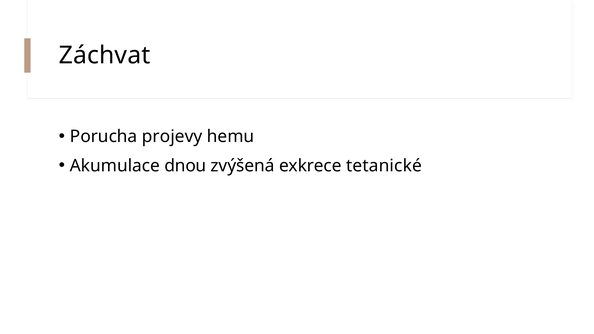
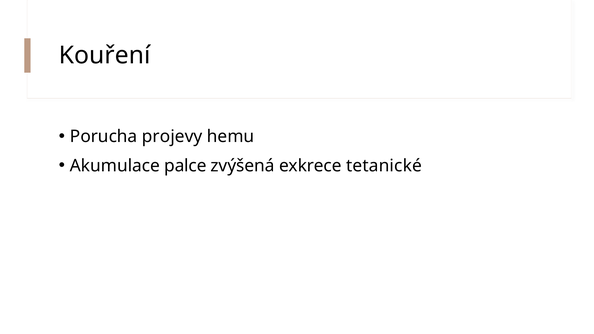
Záchvat: Záchvat -> Kouření (105, 55)
dnou: dnou -> palce (185, 166)
